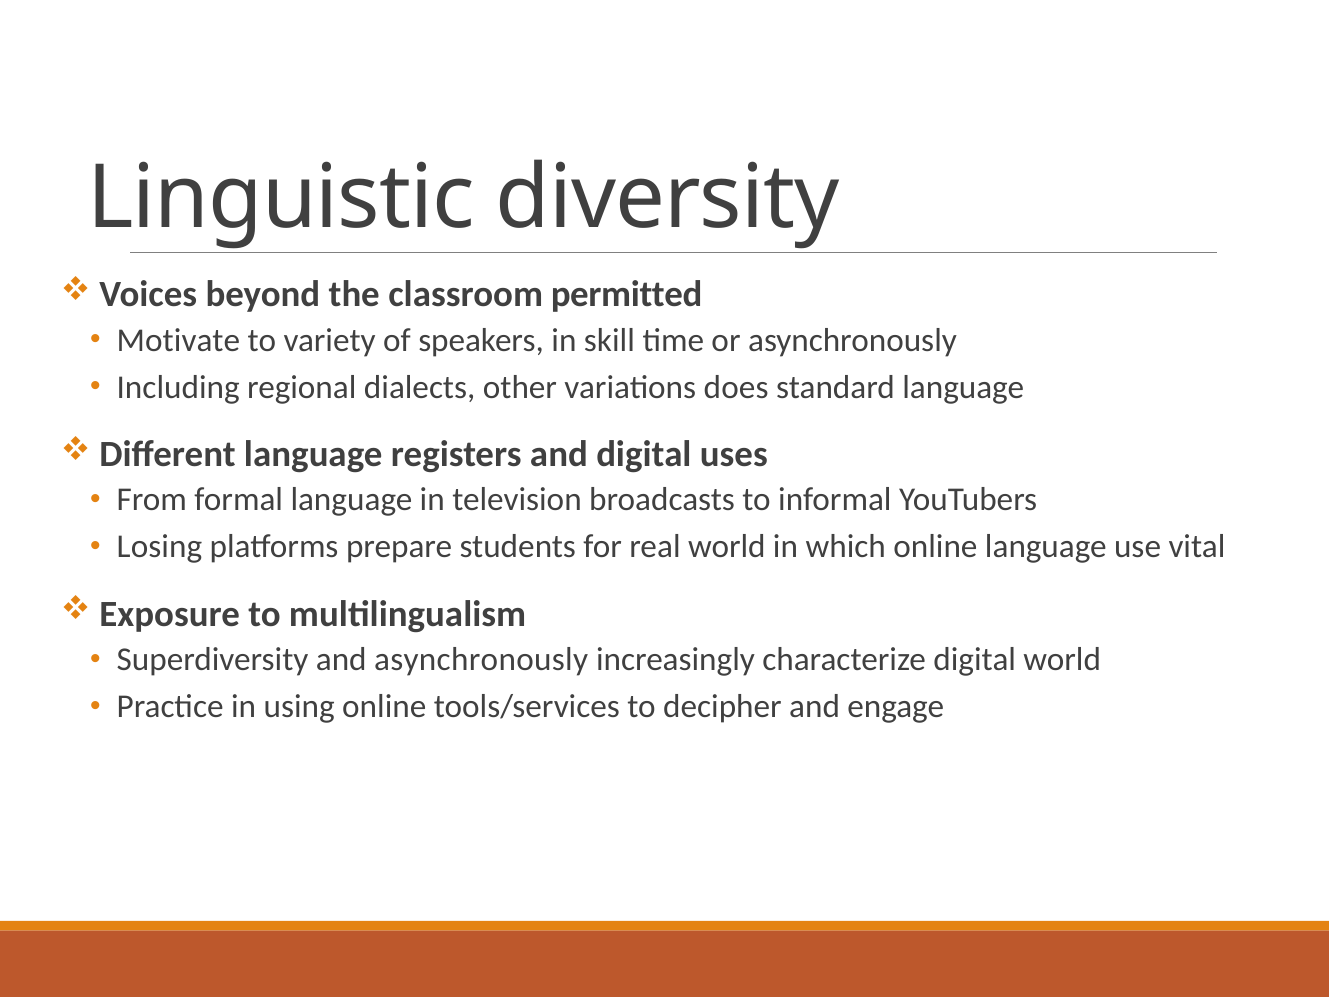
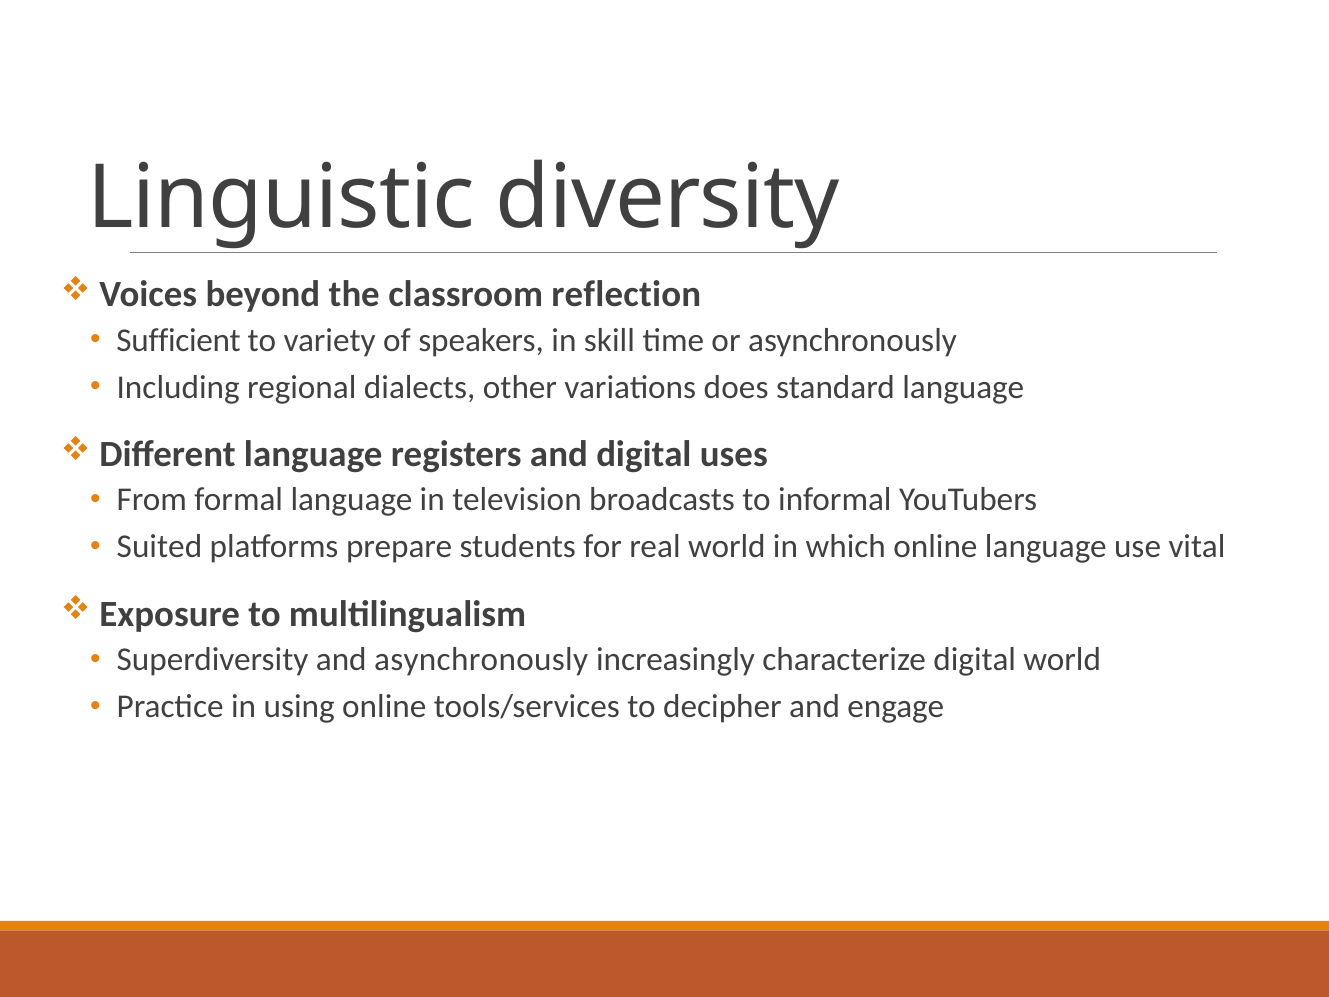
permitted: permitted -> reflection (626, 295)
Motivate: Motivate -> Sufficient (179, 340)
Losing: Losing -> Suited (159, 547)
